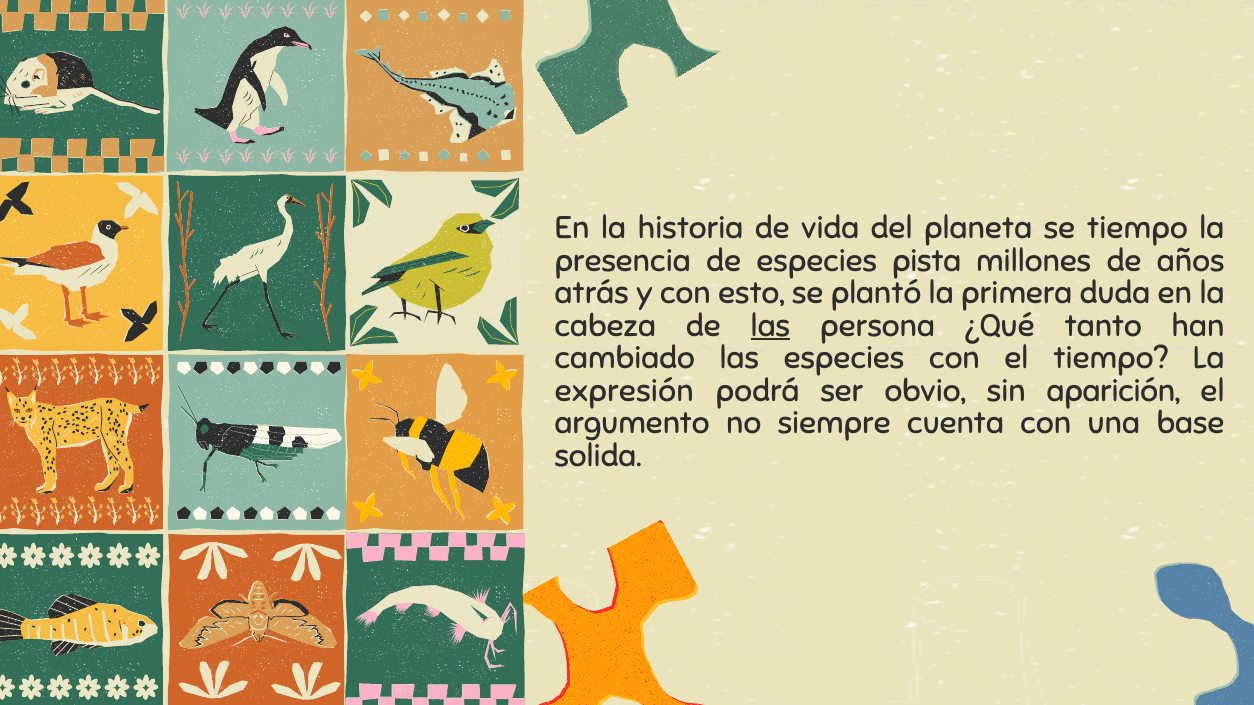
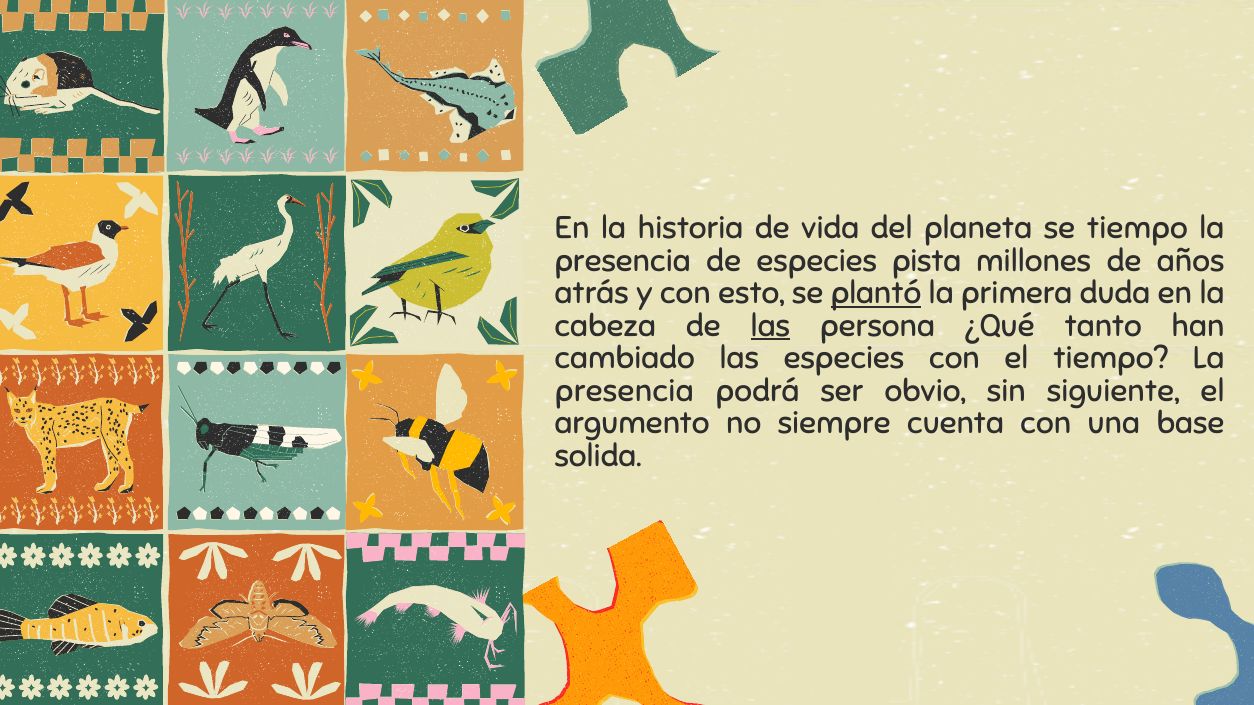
plantó underline: none -> present (876, 294)
expresión: expresión -> presencia (624, 391)
aparición: aparición -> siguiente (1113, 391)
